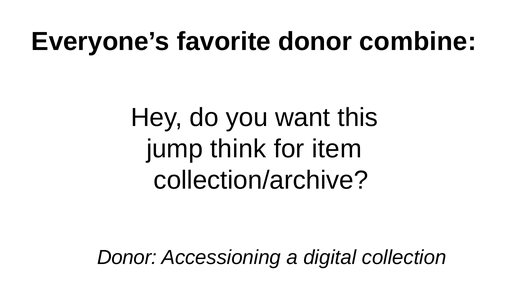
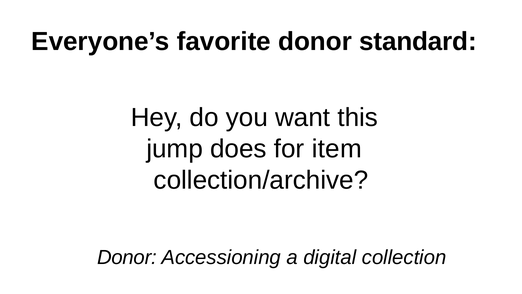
combine: combine -> standard (418, 42)
think: think -> does (238, 149)
